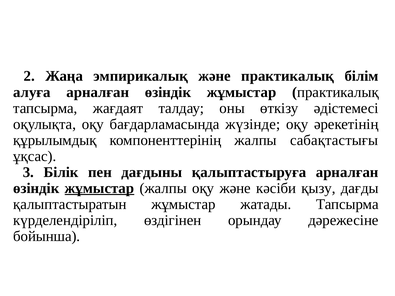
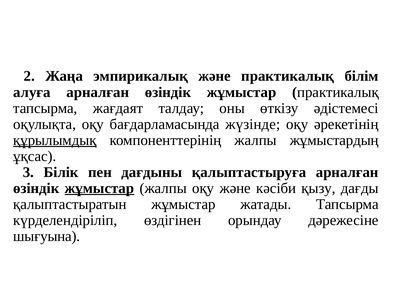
құрылымдық underline: none -> present (55, 140)
сабақтастығы: сабақтастығы -> жұмыстардың (334, 140)
бойынша: бойынша -> шығуына (47, 236)
